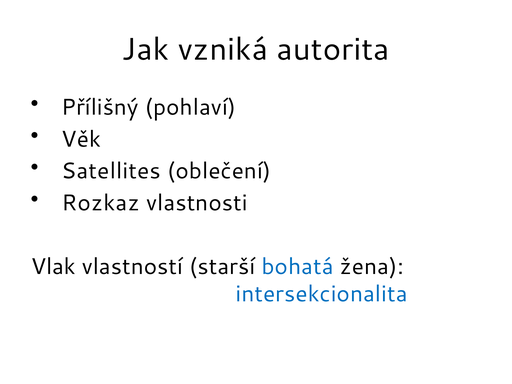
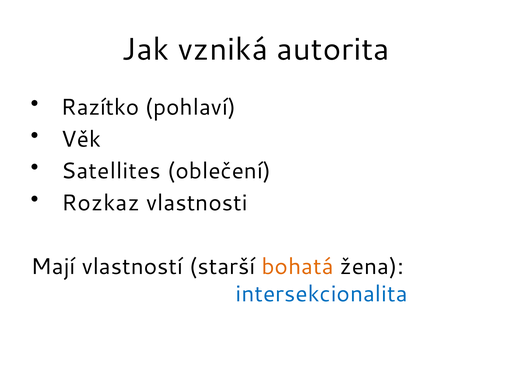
Přílišný: Přílišný -> Razítko (100, 107)
Vlak: Vlak -> Mají (53, 267)
bohatá colour: blue -> orange (298, 267)
